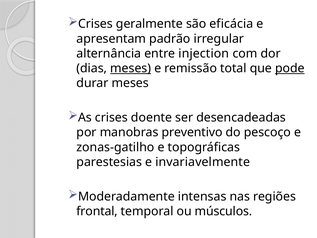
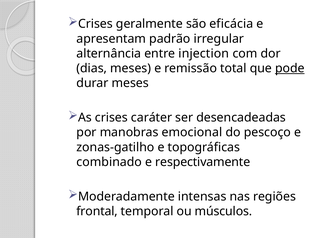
meses underline: present -> none (131, 68)
doente: doente -> caráter (152, 117)
preventivo: preventivo -> emocional (192, 132)
parestesias: parestesias -> combinado (109, 162)
invariavelmente: invariavelmente -> respectivamente (203, 162)
